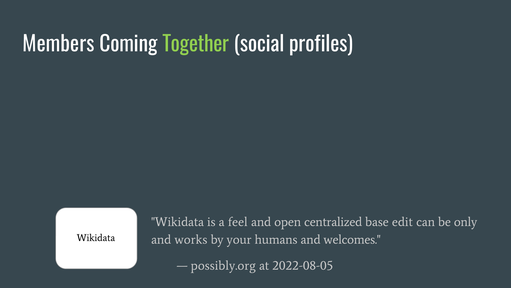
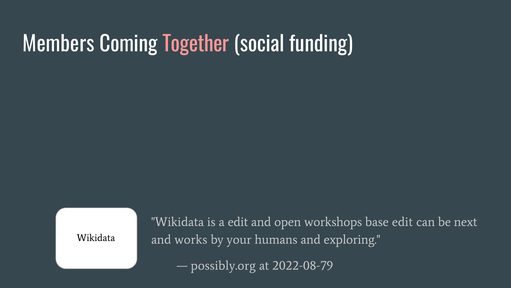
Together colour: light green -> pink (196, 44)
profiles: profiles -> funding (321, 44)
a feel: feel -> edit (238, 221)
centralized: centralized -> workshops (333, 221)
only: only -> next (466, 221)
welcomes: welcomes -> exploring (352, 239)
2022-08-05: 2022-08-05 -> 2022-08-79 (303, 265)
